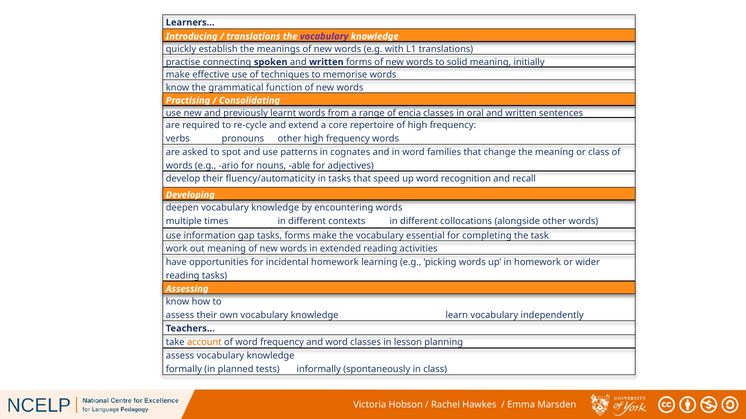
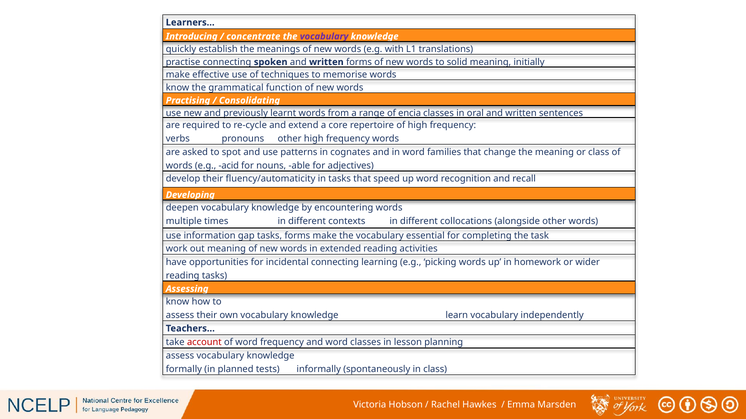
translations: translations -> concentrate (253, 36)
ario: ario -> acid (229, 166)
incidental homework: homework -> connecting (335, 263)
account colour: orange -> red (204, 343)
